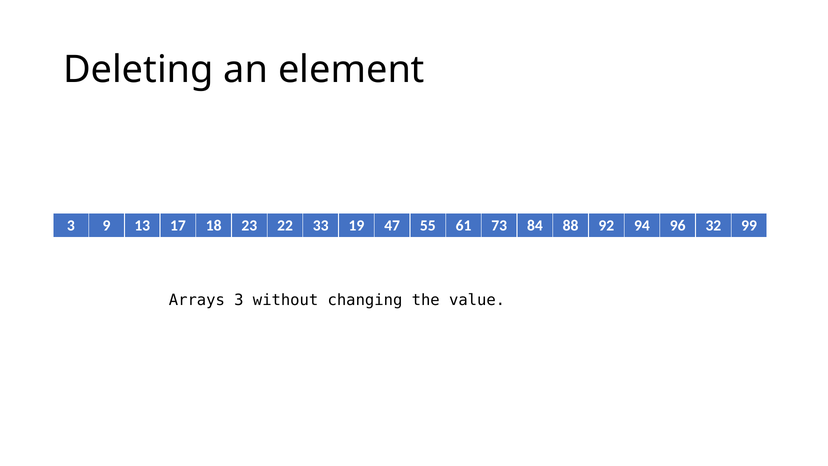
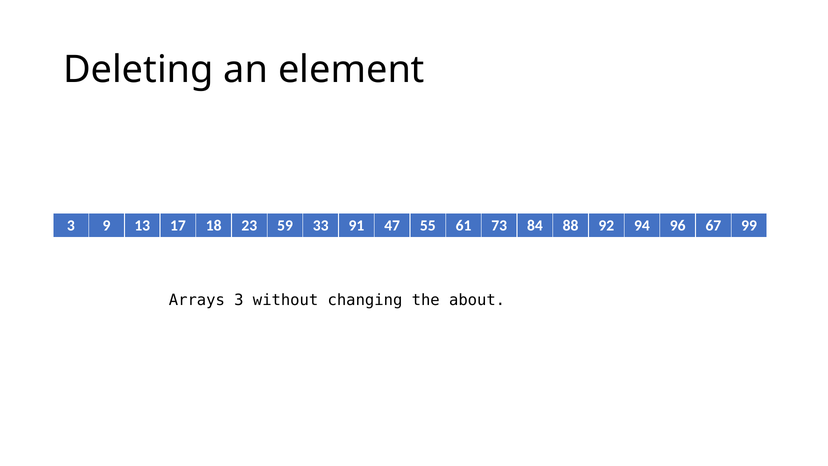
22: 22 -> 59 (285, 226)
19: 19 -> 91 (356, 226)
32: 32 -> 67 (713, 226)
value: value -> about (477, 300)
